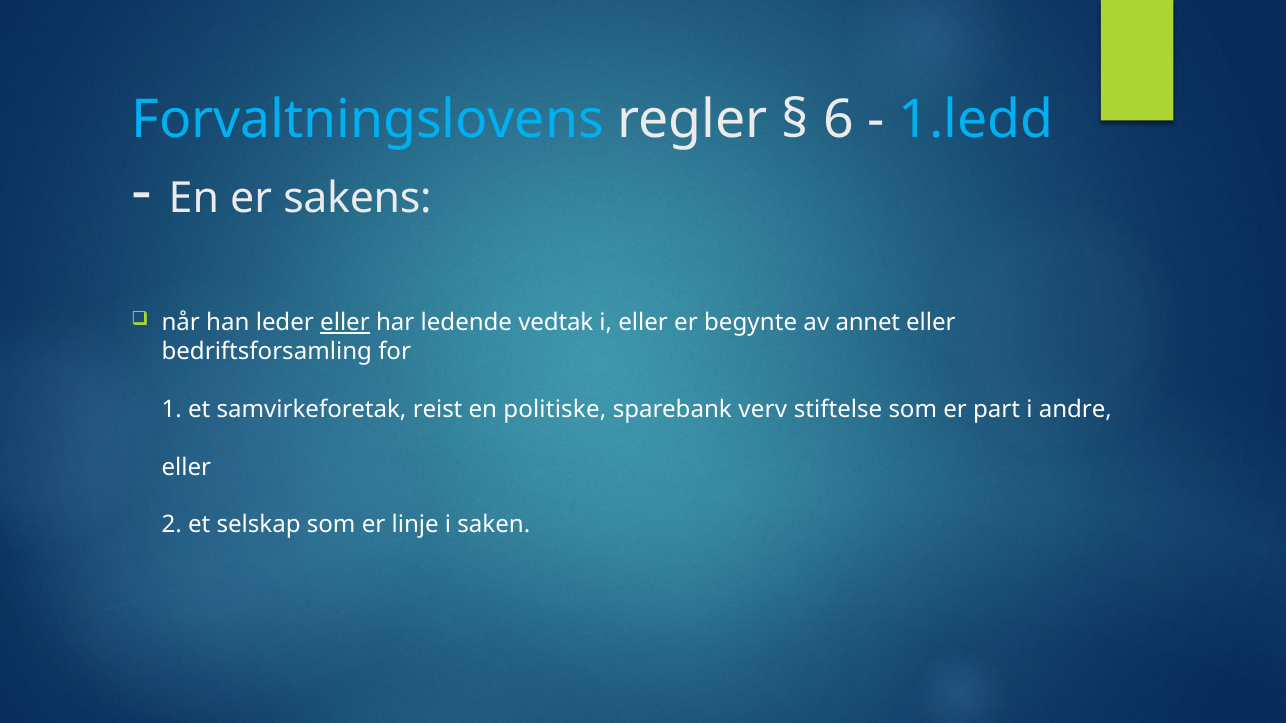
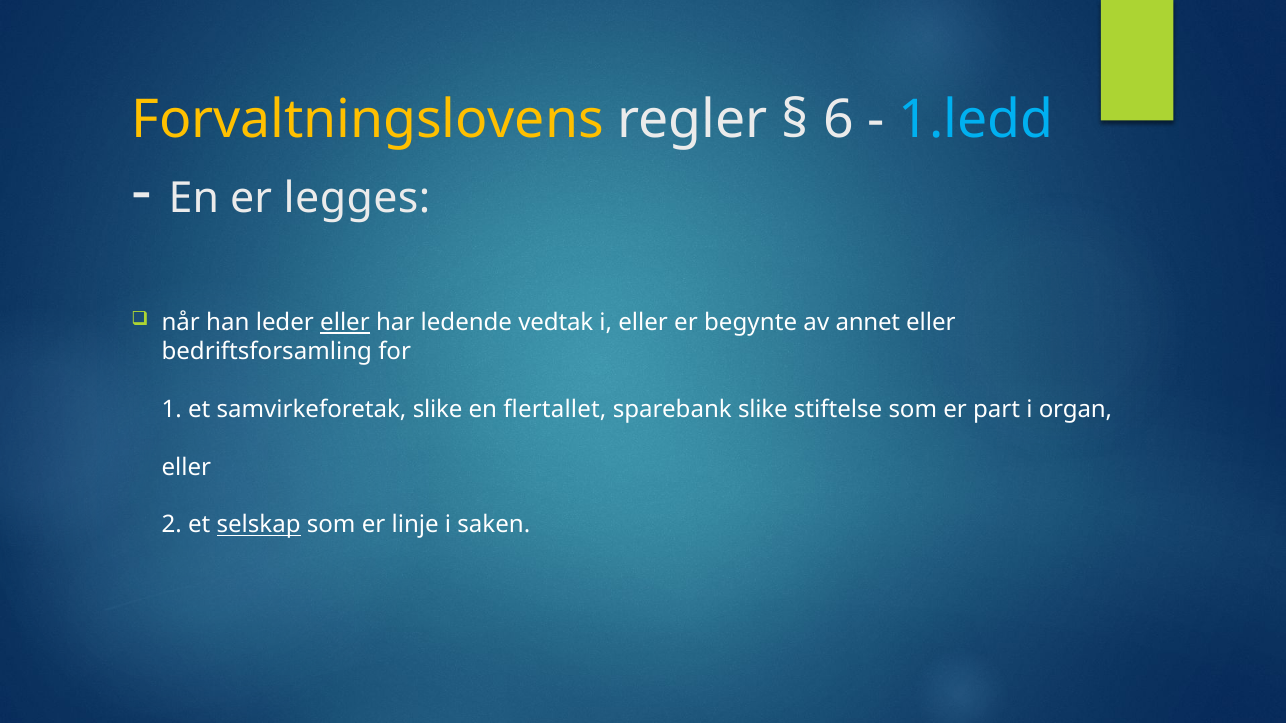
Forvaltningslovens colour: light blue -> yellow (368, 120)
sakens: sakens -> legges (357, 198)
samvirkeforetak reist: reist -> slike (438, 410)
politiske: politiske -> flertallet (555, 410)
sparebank verv: verv -> slike (763, 410)
andre: andre -> organ (1075, 410)
selskap underline: none -> present (259, 525)
